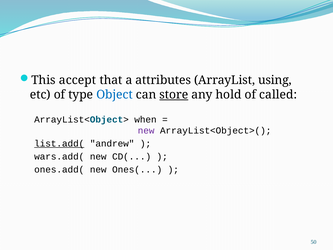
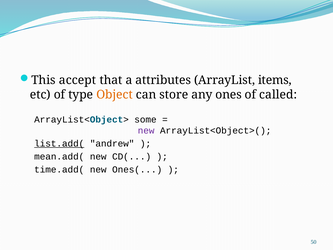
using: using -> items (275, 80)
Object colour: blue -> orange (115, 95)
store underline: present -> none (174, 95)
hold: hold -> ones (229, 95)
when: when -> some (145, 119)
wars.add(: wars.add( -> mean.add( (59, 156)
ones.add(: ones.add( -> time.add( (59, 169)
